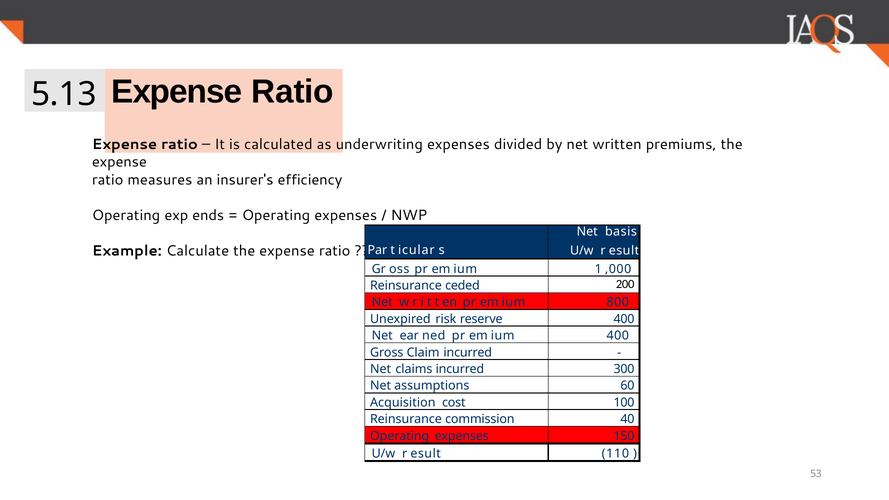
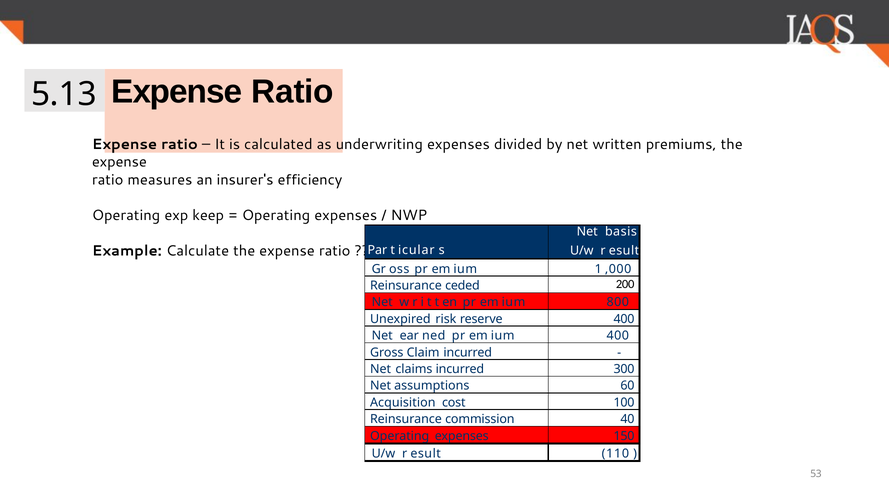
ends: ends -> keep (208, 215)
